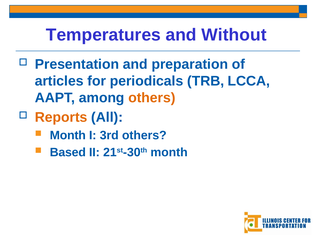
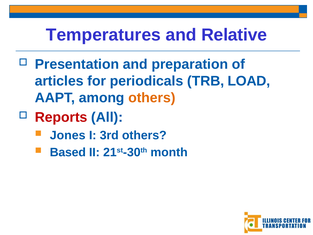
Without: Without -> Relative (234, 35)
LCCA: LCCA -> LOAD (249, 81)
Reports colour: orange -> red (61, 117)
Month: Month -> Jones (68, 135)
